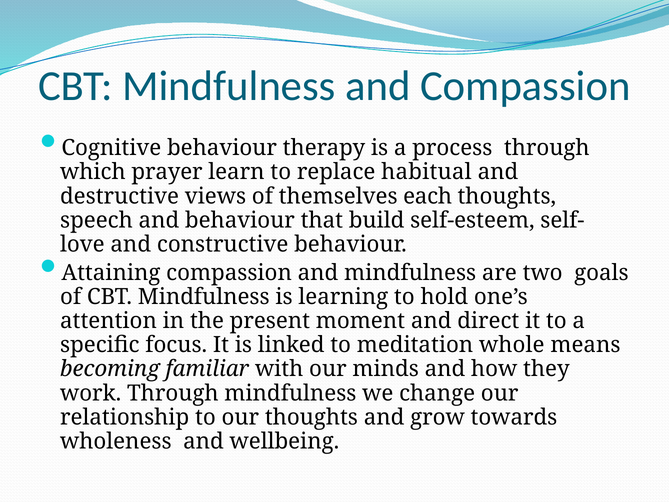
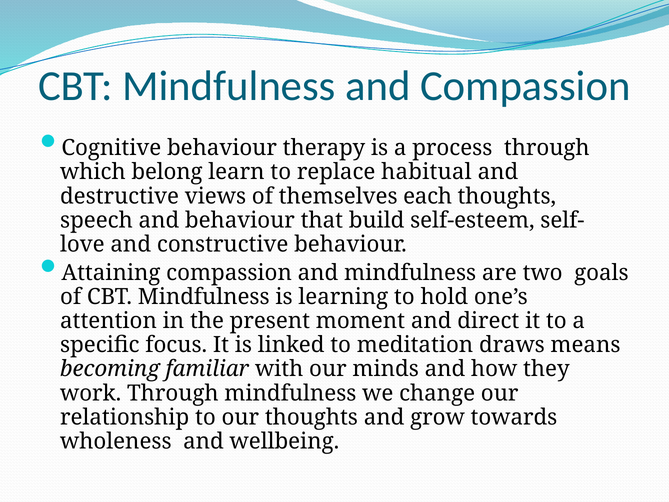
prayer: prayer -> belong (167, 172)
whole: whole -> draws (512, 345)
